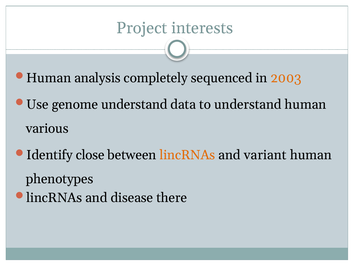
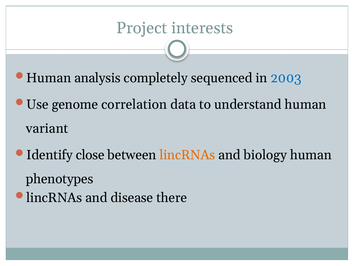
2003 colour: orange -> blue (286, 78)
genome understand: understand -> correlation (134, 104)
various: various -> variant (47, 128)
variant: variant -> biology (265, 155)
